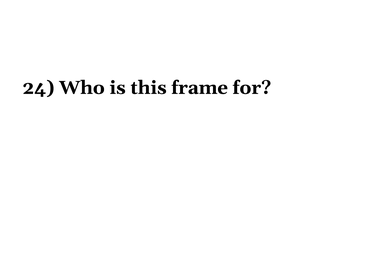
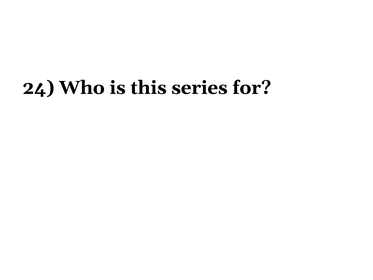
frame: frame -> series (199, 88)
